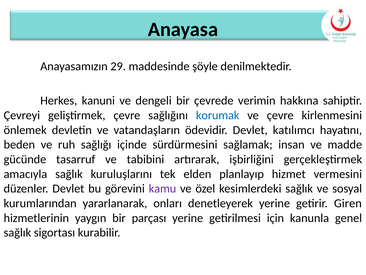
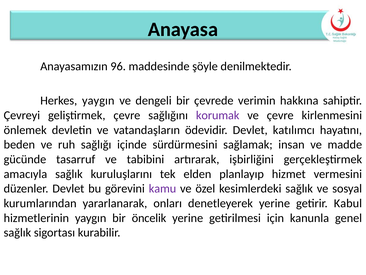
29: 29 -> 96 (118, 66)
Herkes kanuni: kanuni -> yaygın (98, 100)
korumak colour: blue -> purple (218, 115)
Giren: Giren -> Kabul (348, 203)
parçası: parçası -> öncelik (149, 218)
